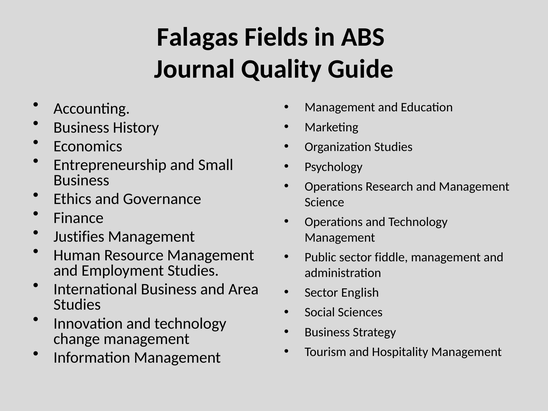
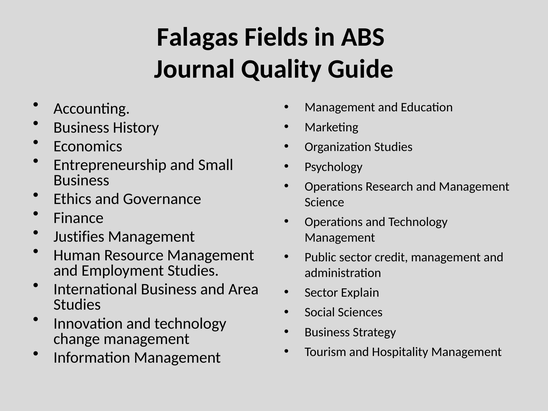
fiddle: fiddle -> credit (391, 257)
English: English -> Explain (360, 293)
